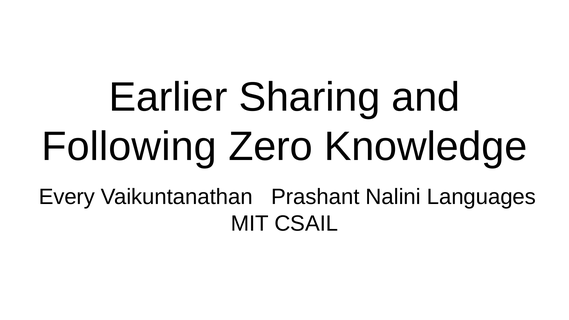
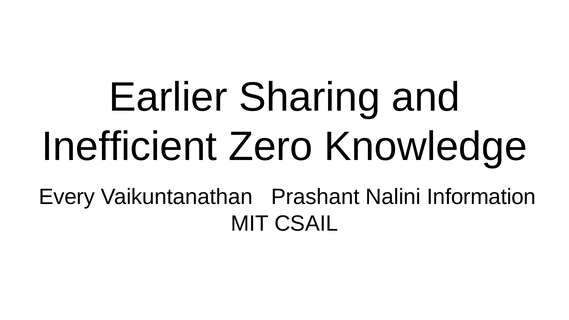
Following: Following -> Inefficient (129, 147)
Languages: Languages -> Information (481, 197)
